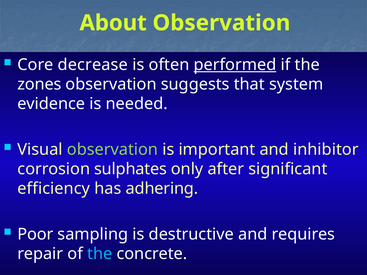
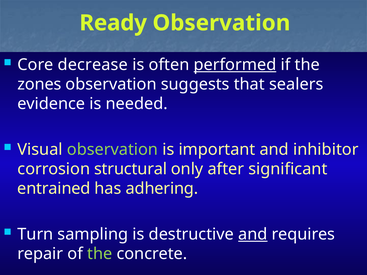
About: About -> Ready (113, 23)
system: system -> sealers (296, 84)
sulphates: sulphates -> structural (131, 169)
efficiency: efficiency -> entrained (54, 189)
Poor: Poor -> Turn (35, 234)
and underline: none -> present (253, 234)
the colour: light blue -> light green (100, 254)
